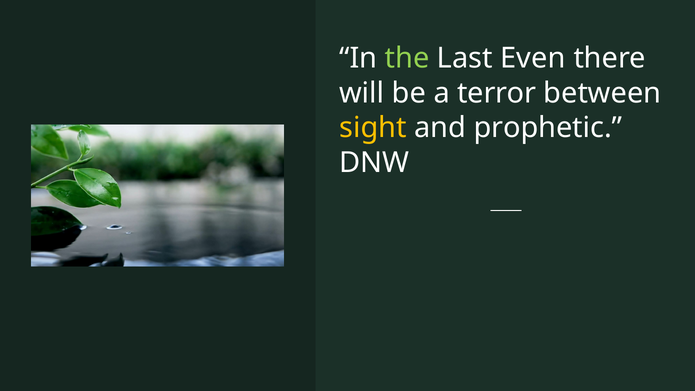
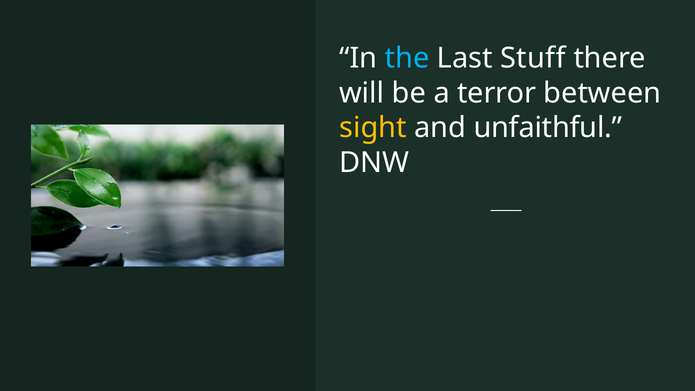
the colour: light green -> light blue (407, 58)
Even: Even -> Stuff (533, 58)
prophetic: prophetic -> unfaithful (548, 128)
